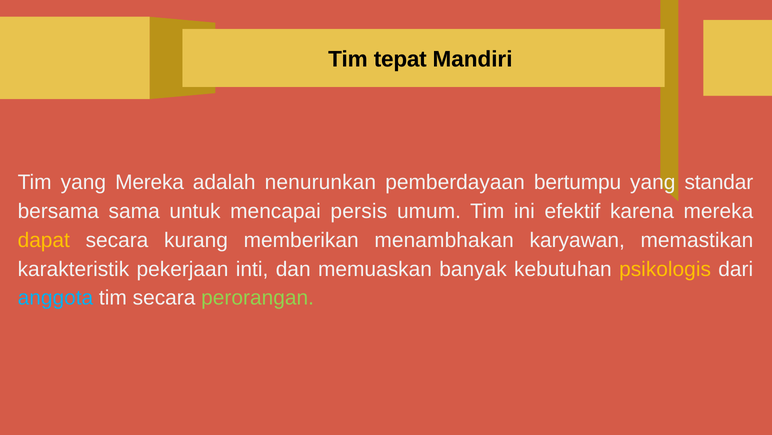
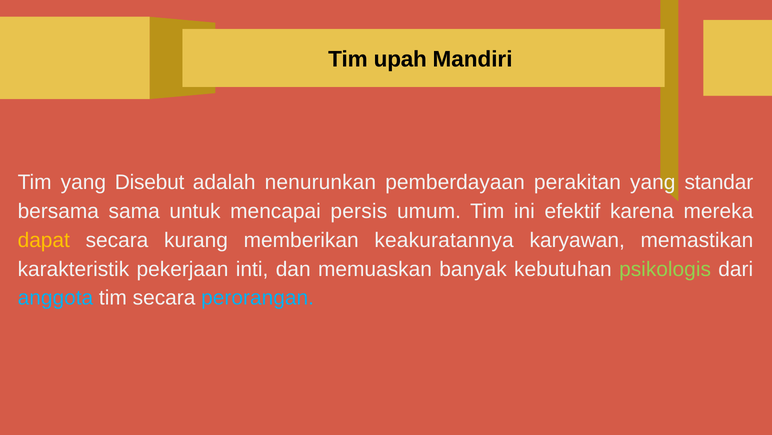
tepat: tepat -> upah (400, 59)
yang Mereka: Mereka -> Disebut (150, 182)
bertumpu: bertumpu -> perakitan (577, 182)
menambhakan: menambhakan -> keakuratannya (444, 240)
psikologis colour: yellow -> light green (665, 269)
perorangan colour: light green -> light blue (258, 297)
